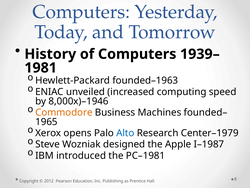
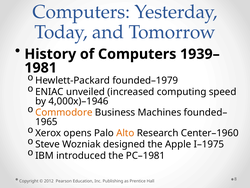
founded–1963: founded–1963 -> founded–1979 (145, 80)
8,000x)–1946: 8,000x)–1946 -> 4,000x)–1946 (79, 101)
Alto colour: blue -> orange (125, 133)
Center–1979: Center–1979 -> Center–1960 (210, 133)
I–1987: I–1987 -> I–1975 (209, 144)
